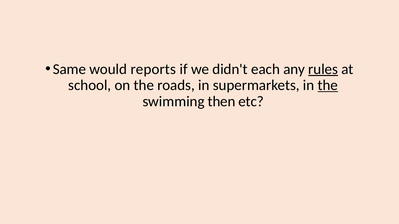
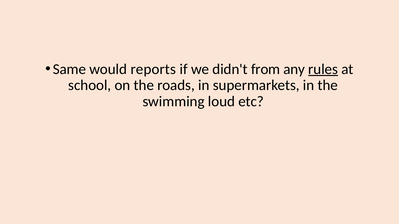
each: each -> from (266, 69)
the underline: present -> none (328, 85)
then: then -> loud (221, 102)
